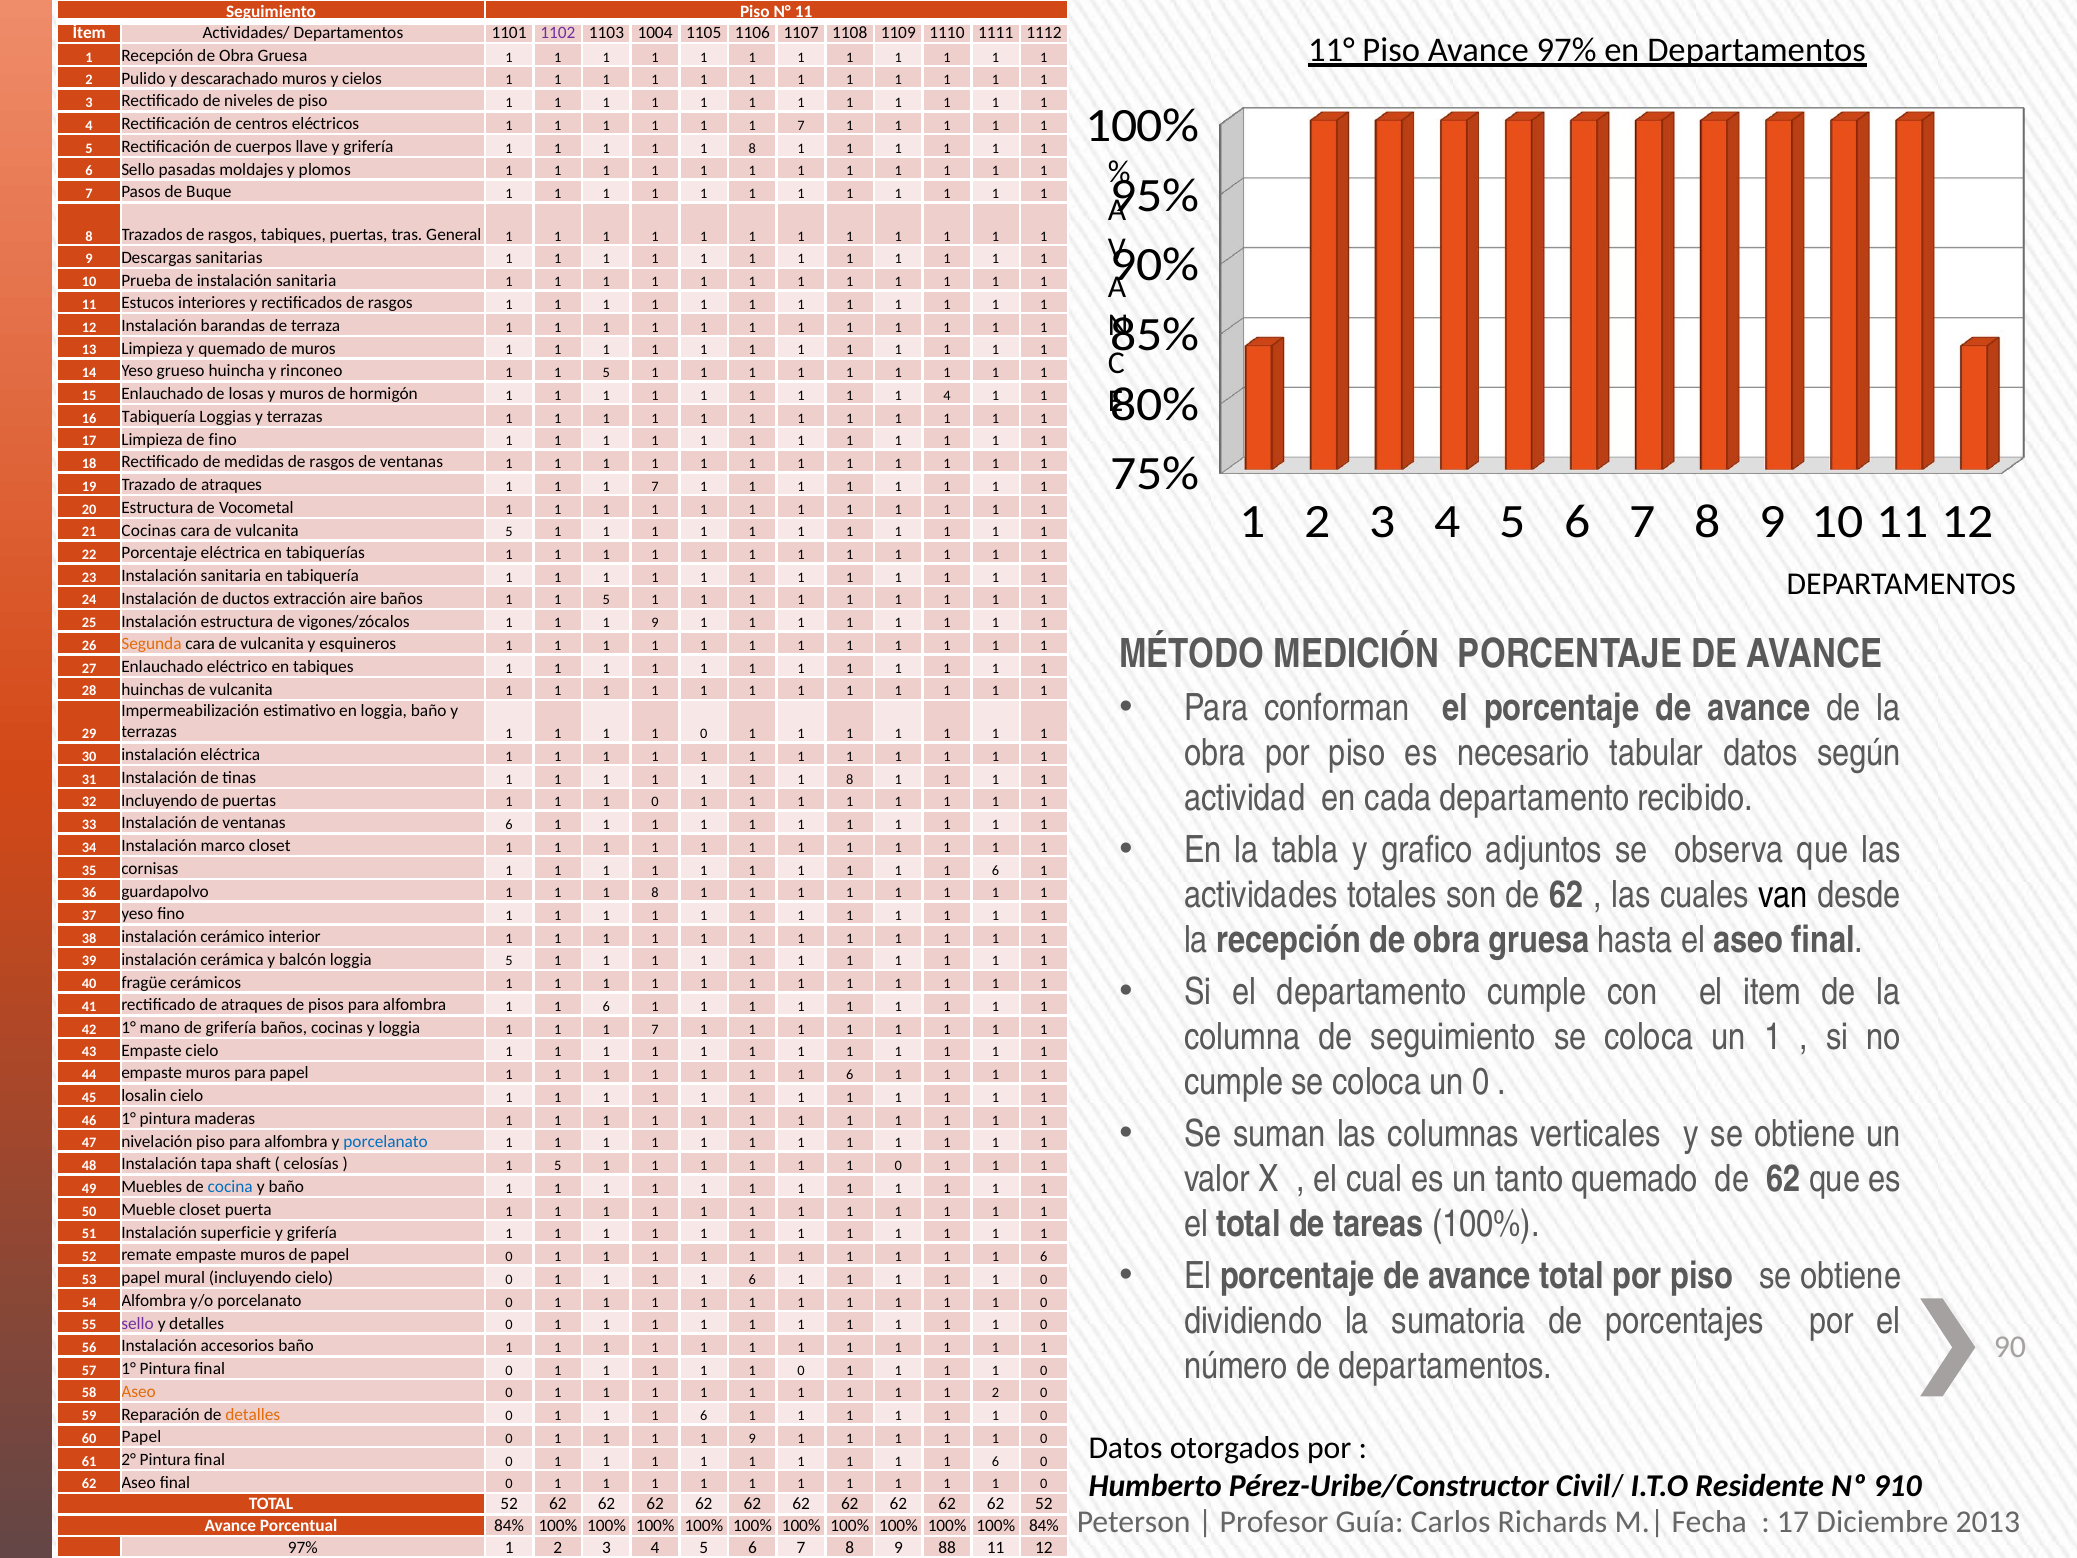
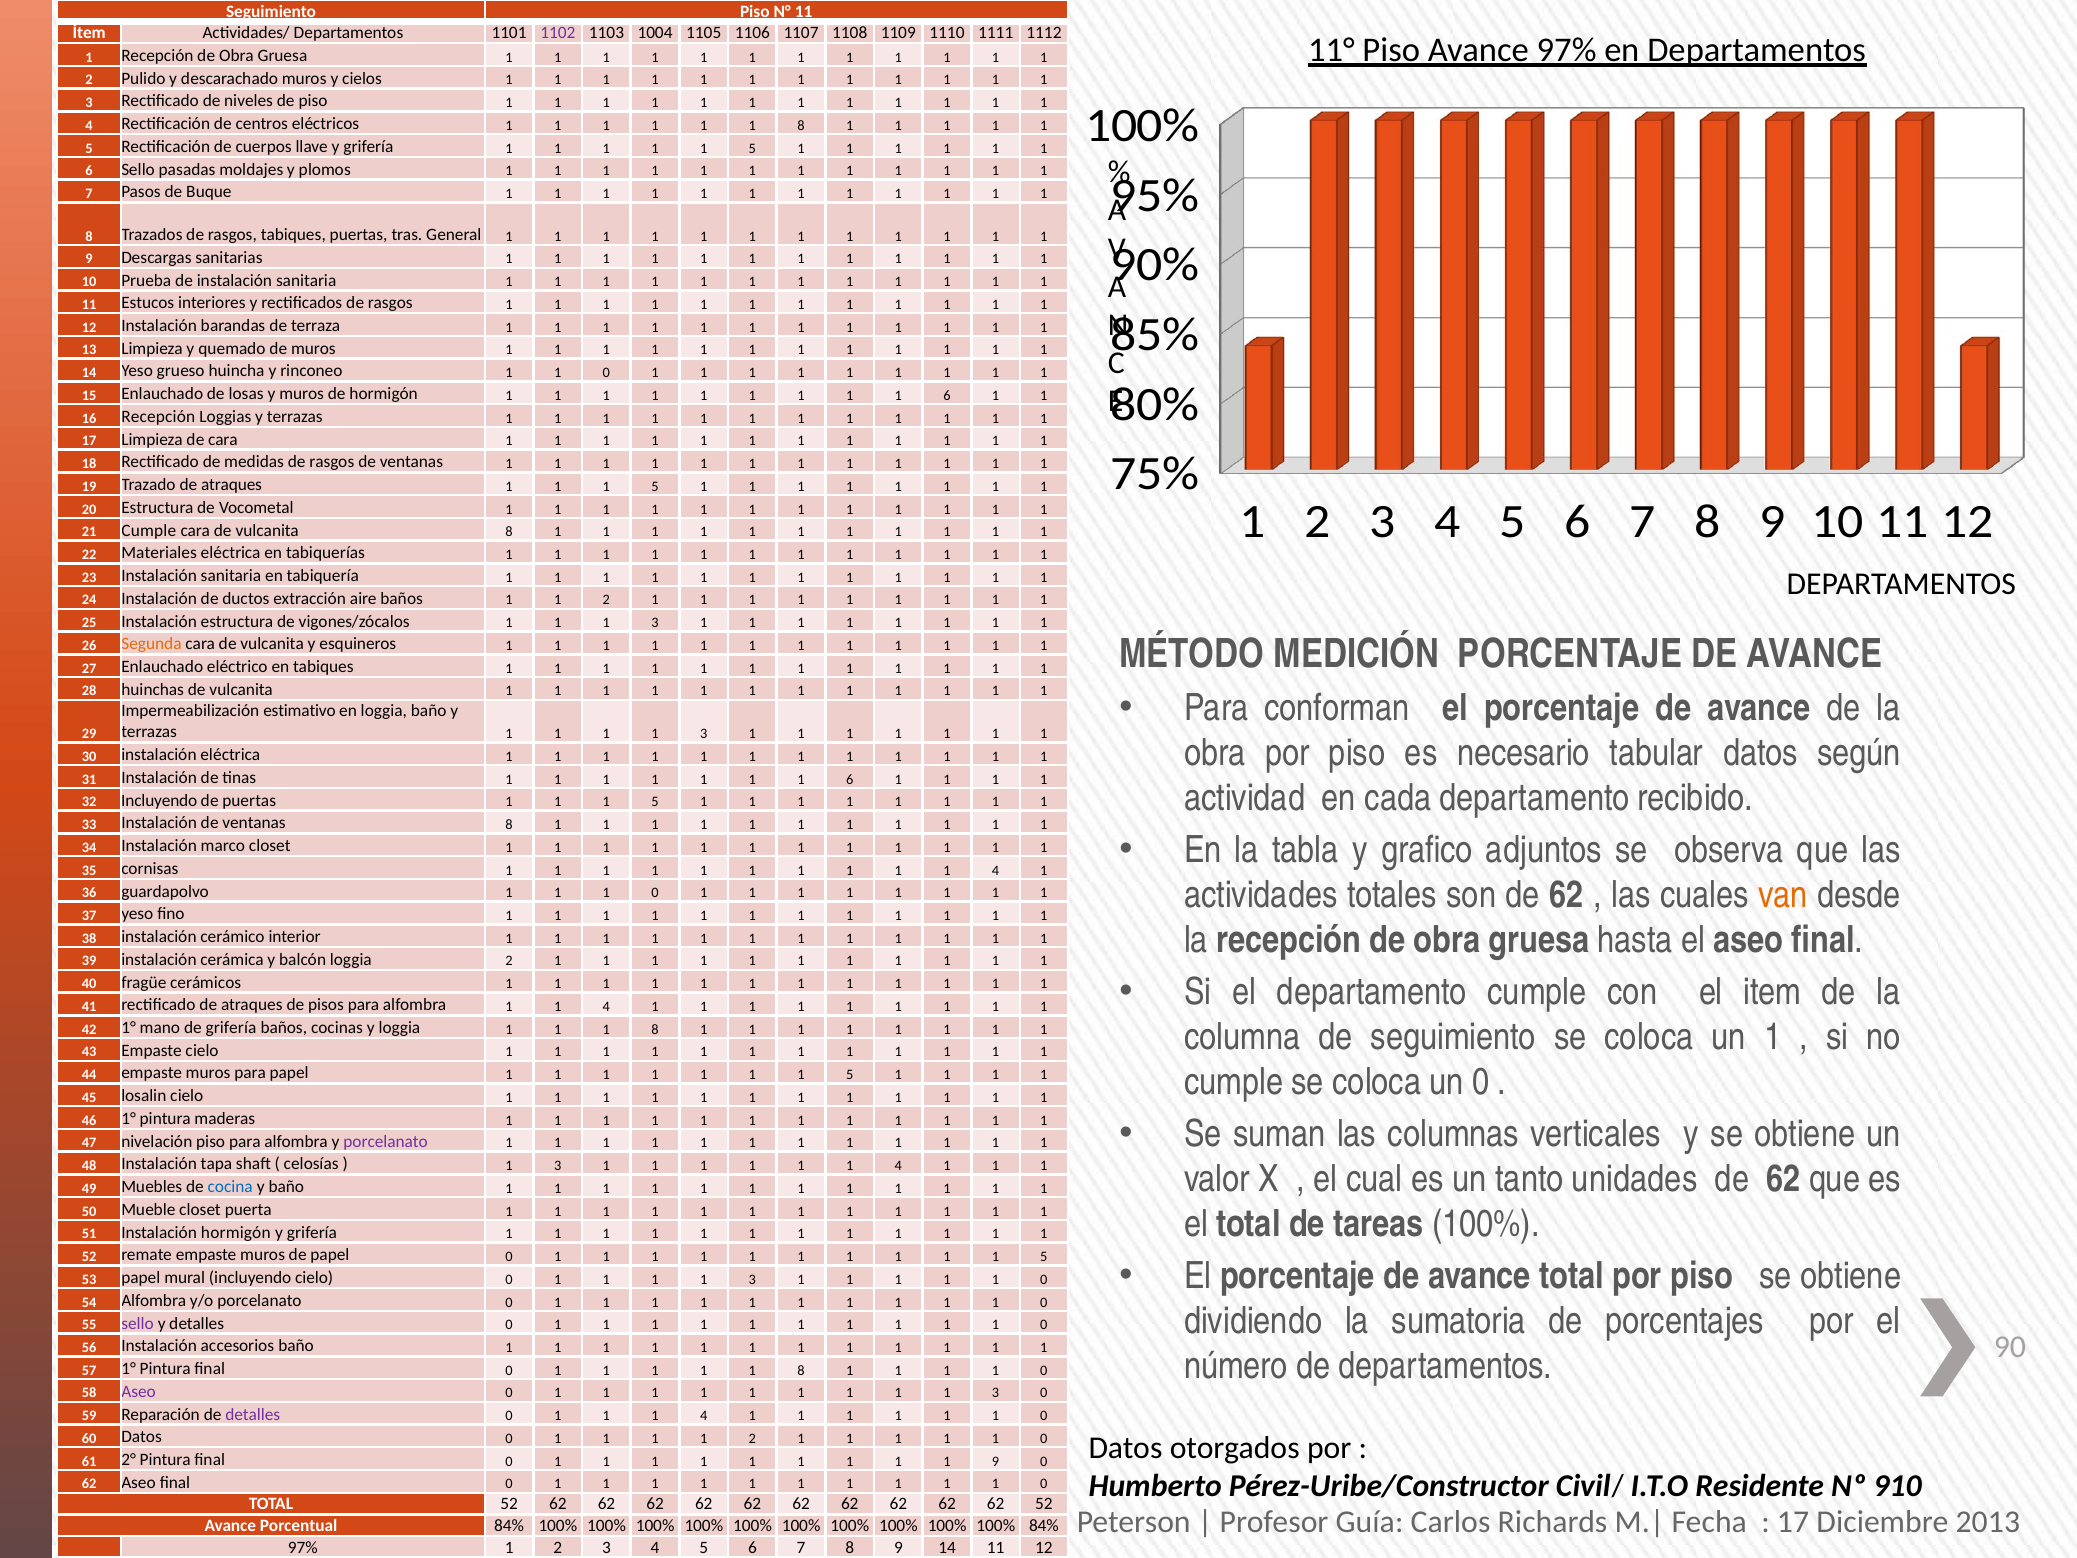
7: 7 -> 8 (801, 126)
8: 8 -> 5 (752, 148)
rinconeo 1 1 5: 5 -> 0 (606, 373)
4: 4 -> 6 (947, 396)
16 Tabiquería: Tabiquería -> Recepción (158, 417)
de fino: fino -> cara (223, 439)
7: 7 -> 5 (655, 486)
21 Cocinas: Cocinas -> Cumple (149, 530)
vulcanita 5: 5 -> 8 (509, 532)
22 Porcentaje: Porcentaje -> Materiales (159, 553)
baños 1 1 5: 5 -> 2 (606, 600)
9: 9 -> 3 (655, 623)
0: 0 -> 3 (704, 734)
8: 8 -> 6 (850, 779)
0: 0 -> 5 (655, 802)
ventanas 6: 6 -> 8 (509, 825)
6: 6 -> 4 (996, 870)
van colour: black -> orange (1783, 895)
8: 8 -> 0 (655, 893)
loggia 5: 5 -> 2 (509, 961)
alfombra 1 1 6: 6 -> 4 (606, 1007)
7: 7 -> 8 (655, 1029)
6: 6 -> 5 (850, 1075)
porcelanato colour: blue -> purple (386, 1141)
5: 5 -> 3 (558, 1166)
0: 0 -> 4 (898, 1166)
tanto quemado: quemado -> unidades (1635, 1179)
Instalación superficie: superficie -> hormigón (236, 1232)
6: 6 -> 5 (1044, 1257)
6: 6 -> 3 (752, 1279)
0: 0 -> 8 (801, 1370)
Aseo colour: orange -> purple (139, 1391)
2: 2 -> 3 (996, 1393)
detalles colour: orange -> purple (253, 1414)
6: 6 -> 4 (704, 1416)
60 Papel: Papel -> Datos (142, 1437)
9: 9 -> 2 (752, 1438)
6: 6 -> 9 (996, 1461)
9 88: 88 -> 14 (947, 1547)
